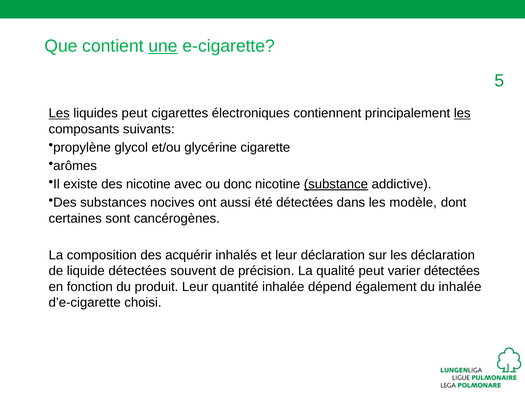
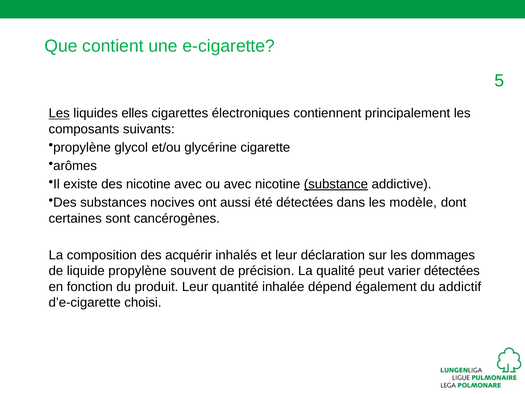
une underline: present -> none (163, 46)
liquides peut: peut -> elles (135, 113)
les underline: present -> none (462, 113)
ou donc: donc -> avec (238, 184)
les déclaration: déclaration -> dommages (443, 255)
liquide détectées: détectées -> propylène (137, 271)
du inhalée: inhalée -> addictif (460, 286)
